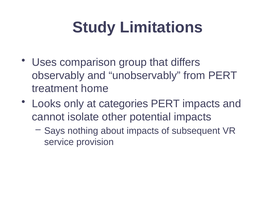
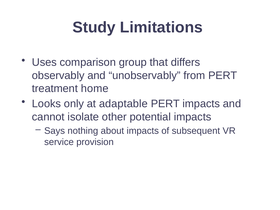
categories: categories -> adaptable (123, 104)
